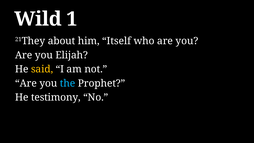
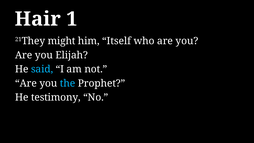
Wild: Wild -> Hair (38, 19)
about: about -> might (62, 41)
said colour: yellow -> light blue (42, 69)
